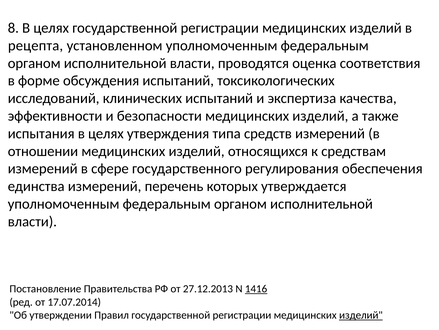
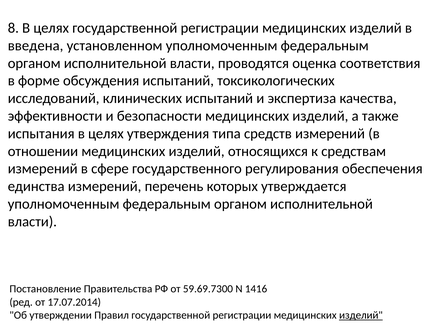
рецепта: рецепта -> введена (36, 45)
27.12.2013: 27.12.2013 -> 59.69.7300 (208, 288)
1416 underline: present -> none (256, 288)
